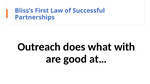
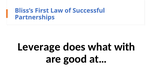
Outreach: Outreach -> Leverage (39, 47)
